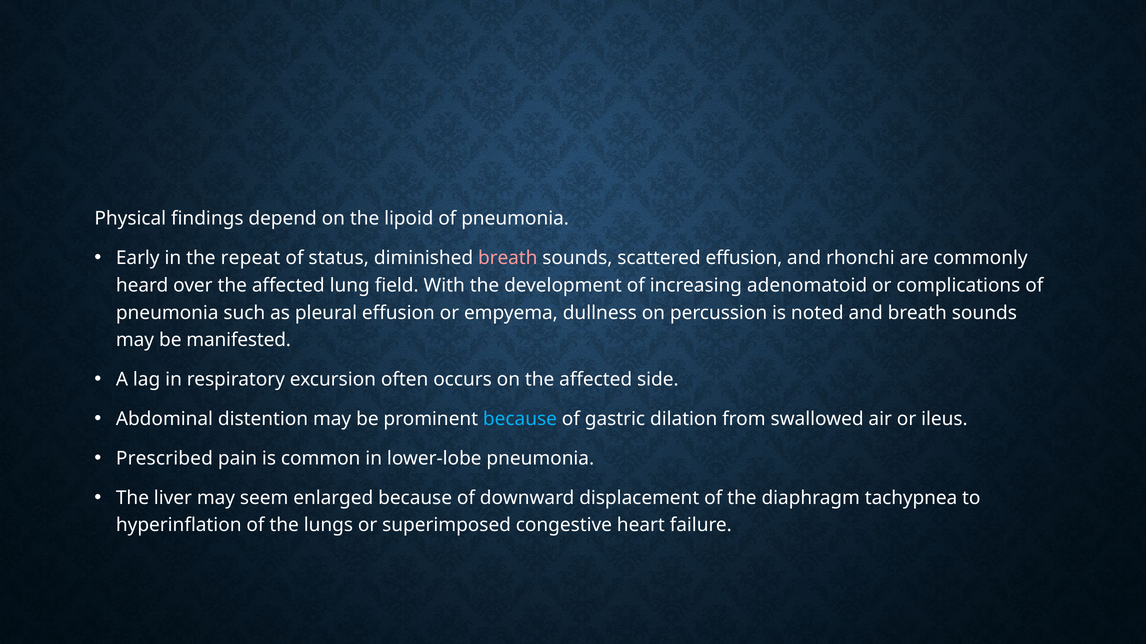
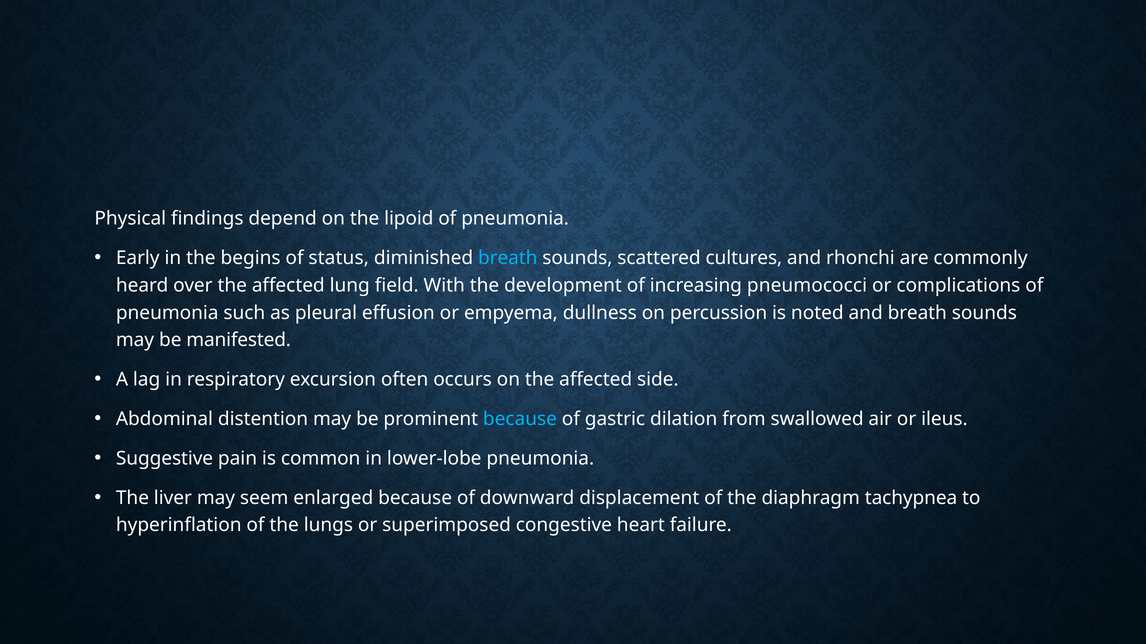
repeat: repeat -> begins (251, 258)
breath colour: pink -> light blue (508, 258)
scattered effusion: effusion -> cultures (744, 258)
adenomatoid: adenomatoid -> pneumococci (807, 286)
Prescribed: Prescribed -> Suggestive (165, 459)
